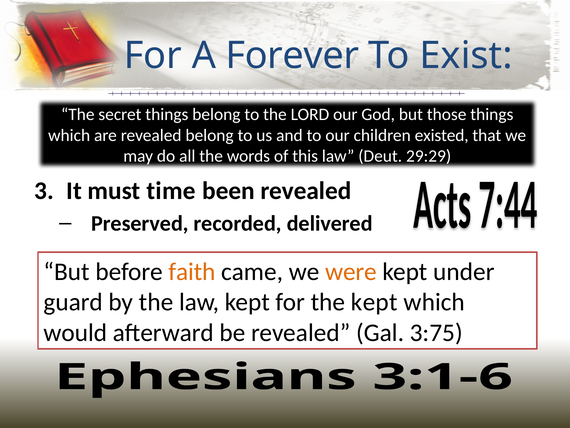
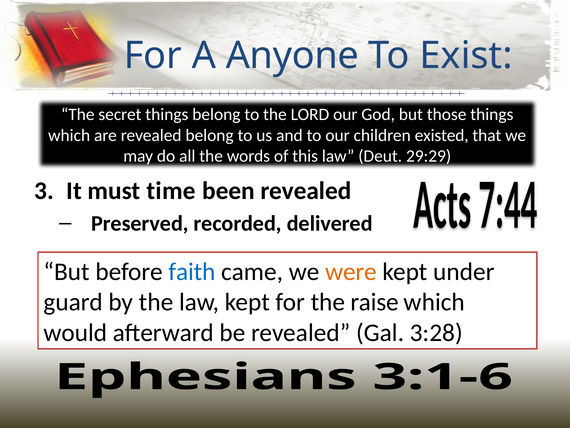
Forever: Forever -> Anyone (292, 55)
faith colour: orange -> blue (192, 272)
the kept: kept -> raise (374, 302)
3:75: 3:75 -> 3:28 (436, 332)
